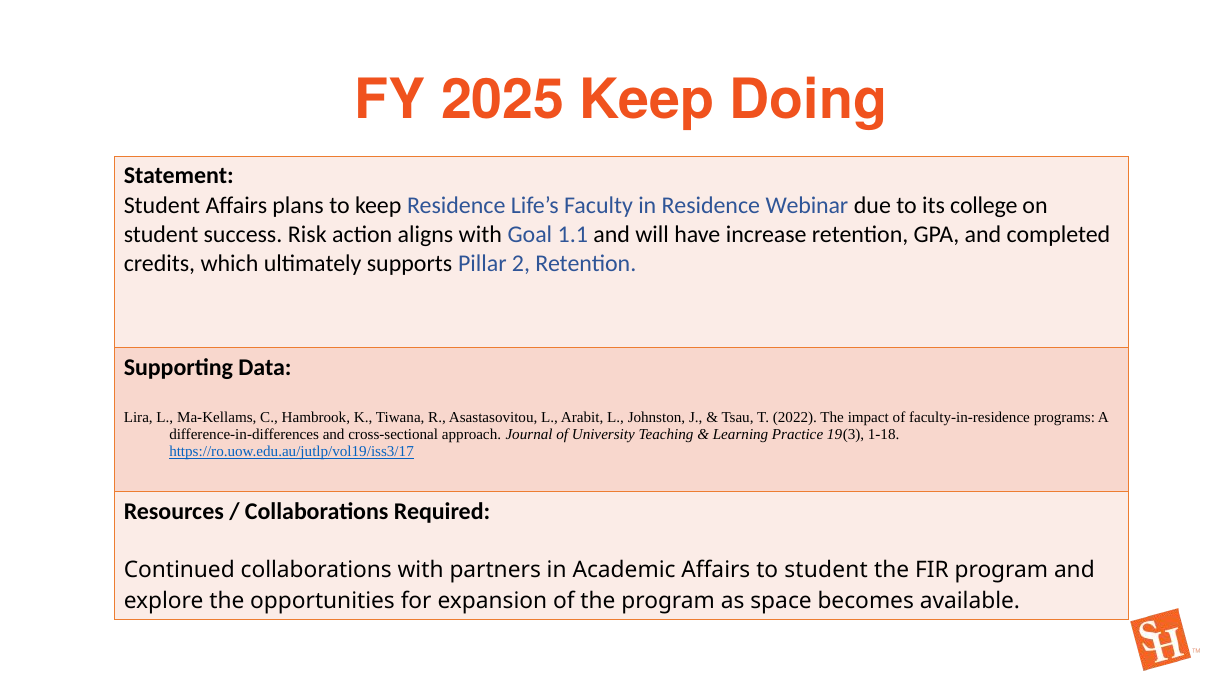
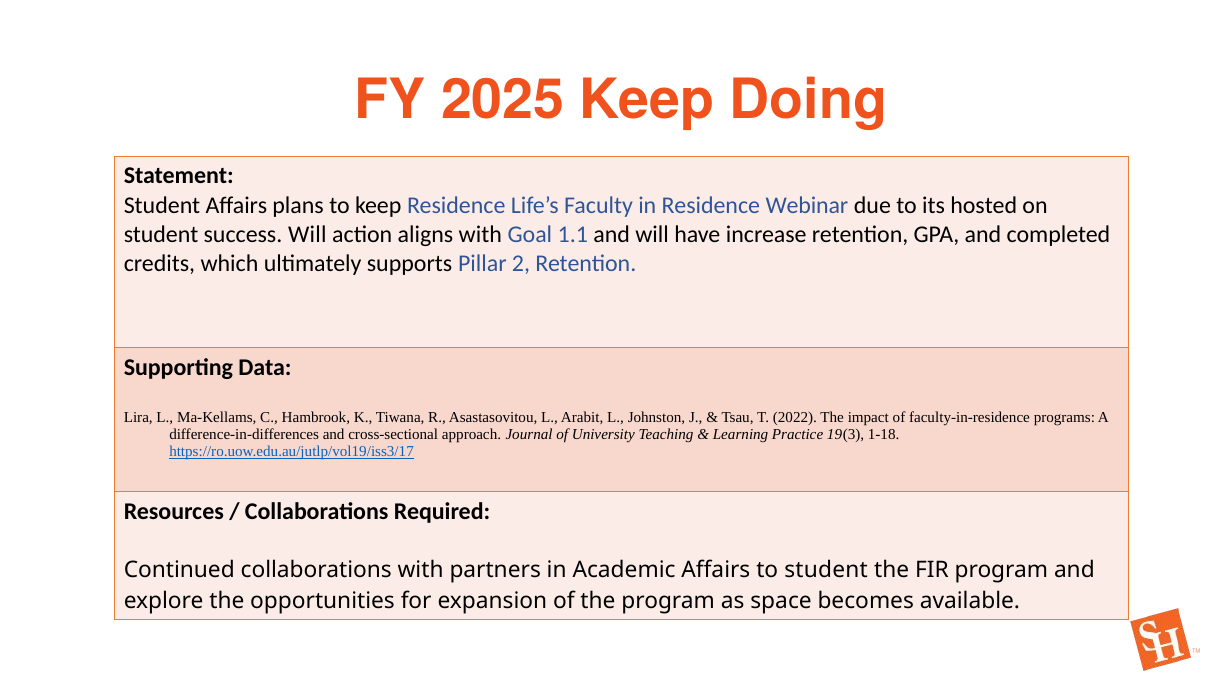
college: college -> hosted (984, 205)
success Risk: Risk -> Will (307, 234)
